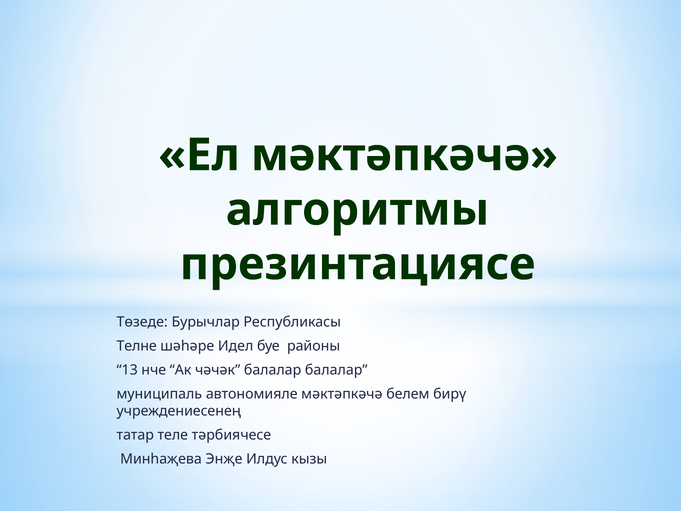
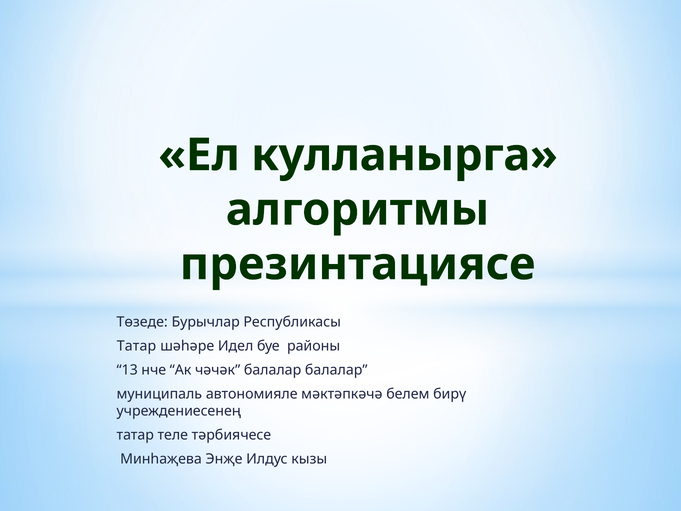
Ел мәктәпкәчә: мәктәпкәчә -> кулланырга (404, 155)
Телне: Телне -> Татар (137, 346)
